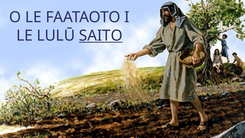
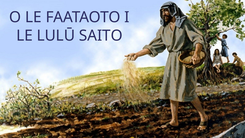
SAITO underline: present -> none (101, 36)
